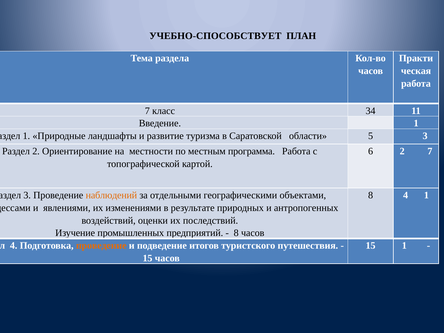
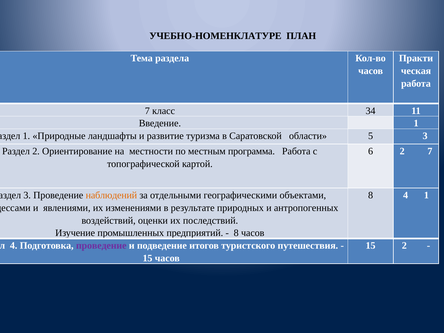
УЧЕБНО-СПОСОБСТВУЕТ: УЧЕБНО-СПОСОБСТВУЕТ -> УЧЕБНО-НОМЕНКЛАТУРЕ (215, 36)
проведение colour: orange -> purple (101, 246)
15 1: 1 -> 2 (404, 246)
